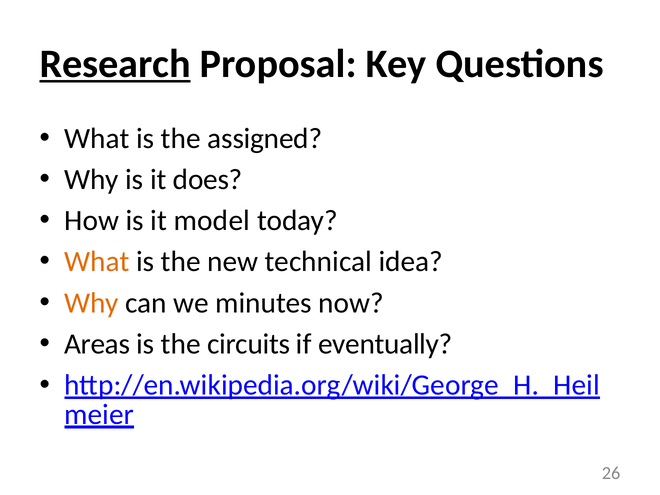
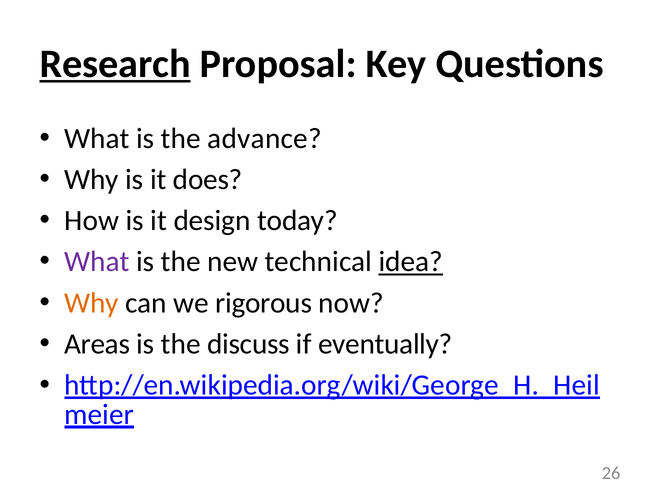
assigned: assigned -> advance (265, 138)
model: model -> design (212, 221)
What colour: orange -> purple (97, 262)
idea underline: none -> present (411, 262)
minutes: minutes -> rigorous (264, 303)
circuits: circuits -> discuss (249, 344)
